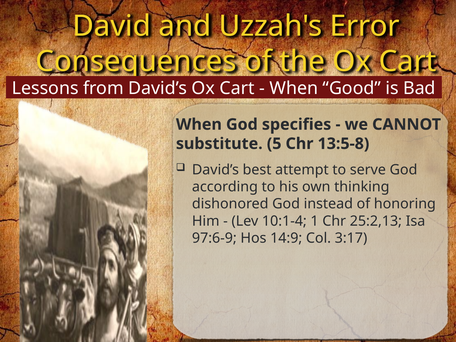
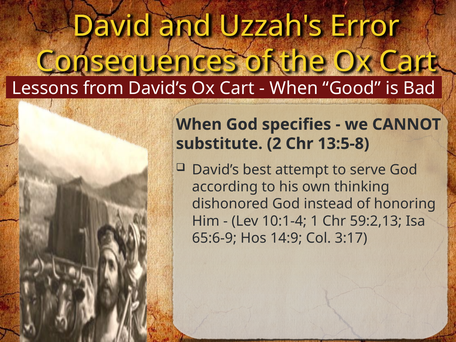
5: 5 -> 2 (274, 144)
25:2,13: 25:2,13 -> 59:2,13 (376, 221)
97:6-9: 97:6-9 -> 65:6-9 (214, 238)
